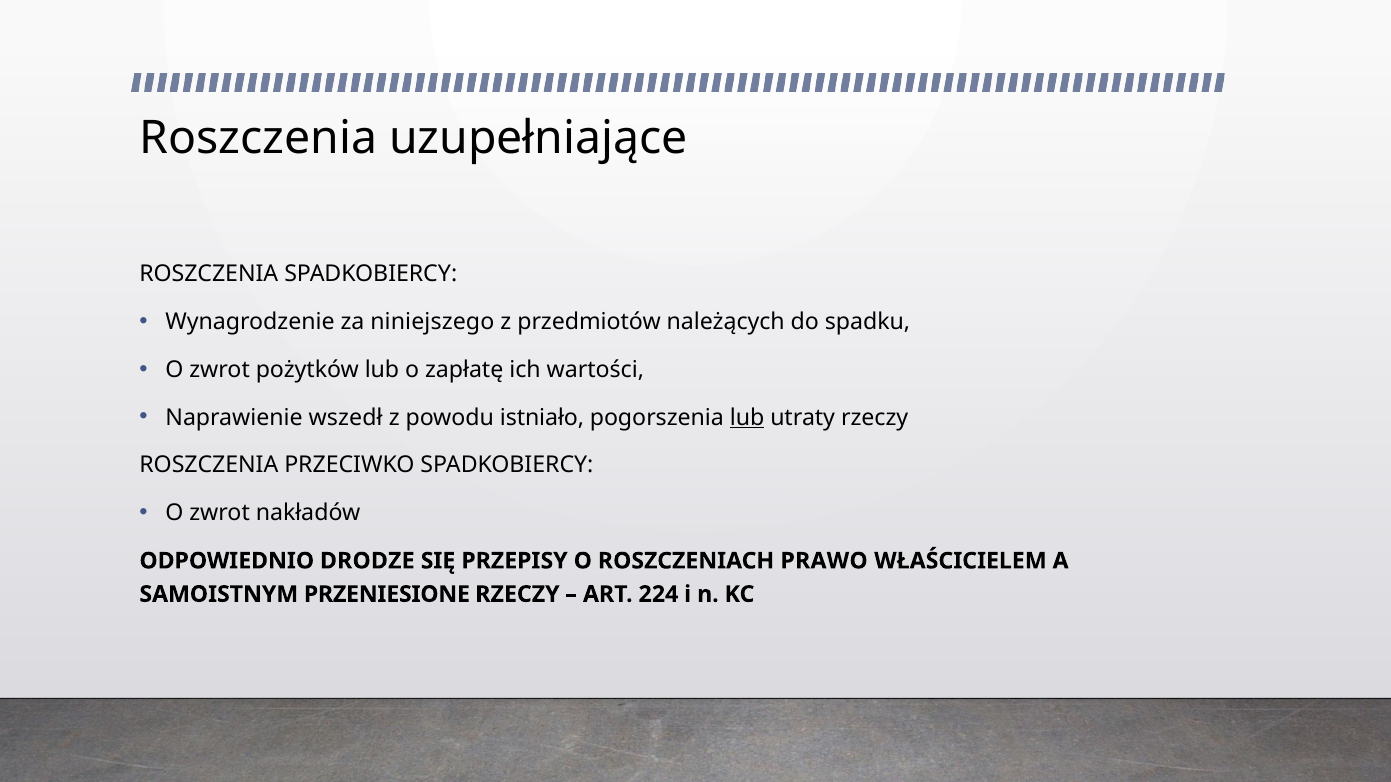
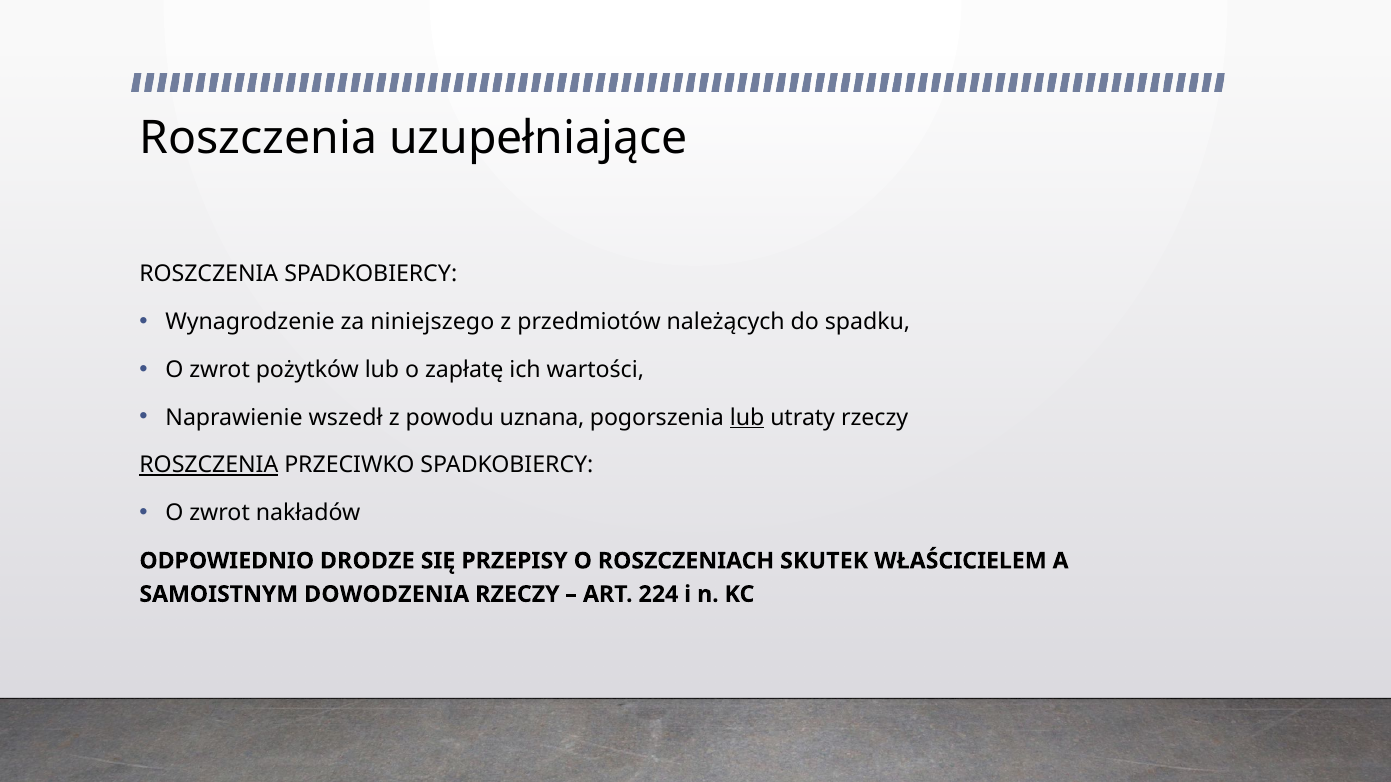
istniało: istniało -> uznana (542, 418)
ROSZCZENIA underline: none -> present (209, 465)
PRAWO: PRAWO -> SKUTEK (824, 561)
PRZENIESIONE: PRZENIESIONE -> DOWODZENIA (387, 595)
